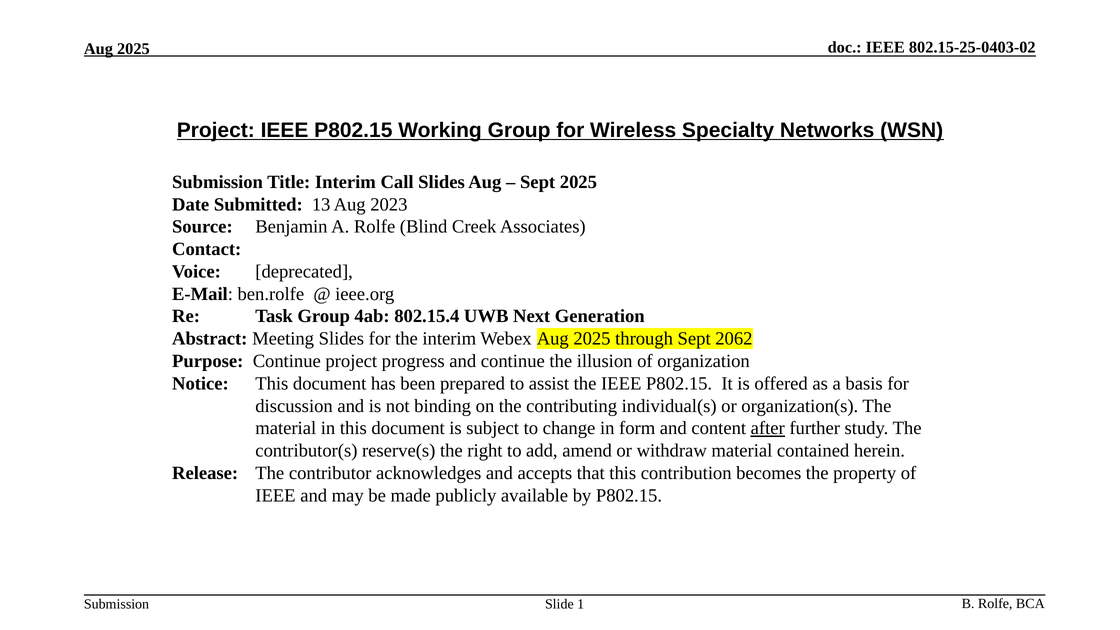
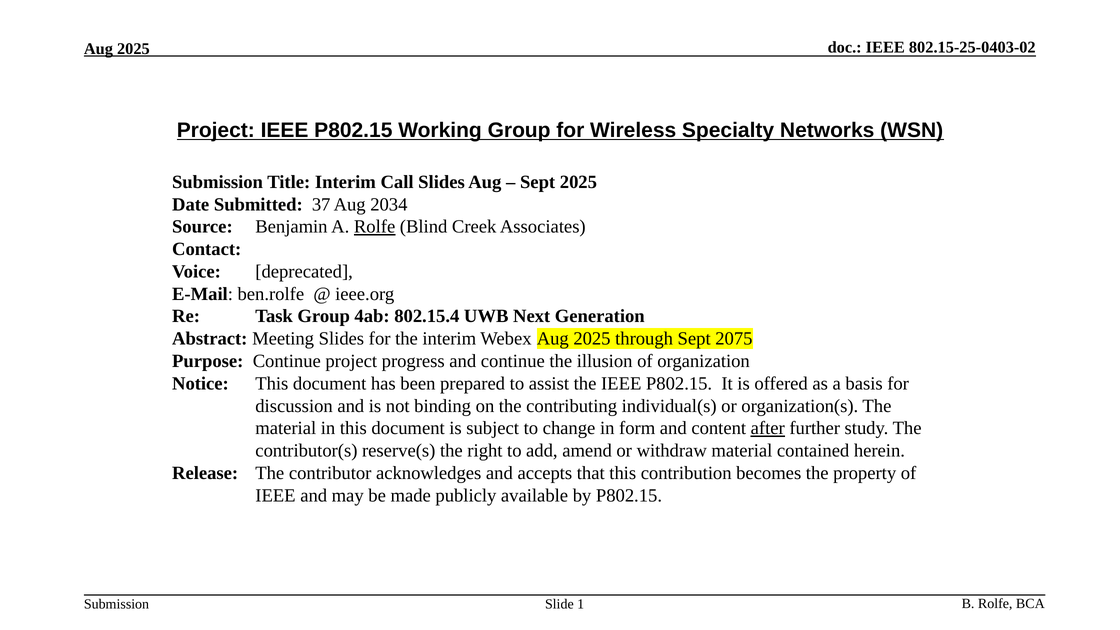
13: 13 -> 37 (321, 204)
2023: 2023 -> 2034 (389, 204)
Rolfe underline: none -> present (375, 227)
2062: 2062 -> 2075 (734, 339)
